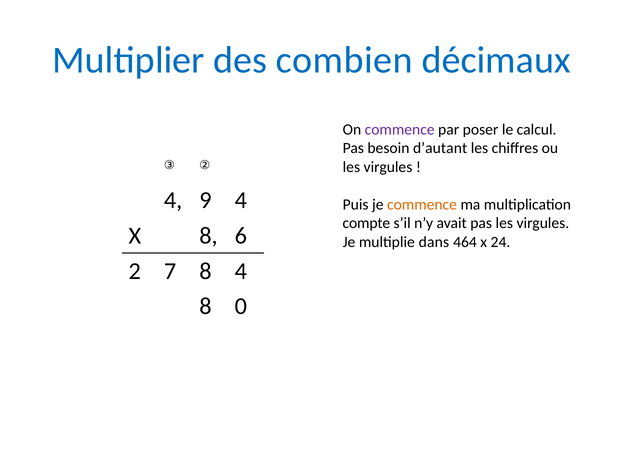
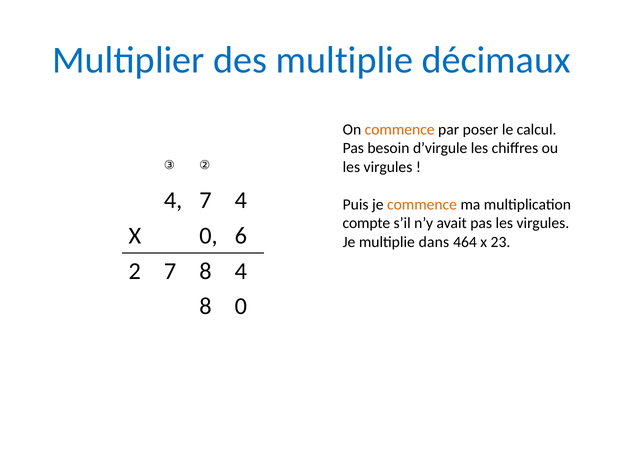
des combien: combien -> multiplie (344, 60)
commence colour: purple -> orange (400, 130)
d’autant: d’autant -> d’virgule (440, 148)
4 9: 9 -> 7 (205, 200)
X 8: 8 -> 0 (208, 236)
24: 24 -> 23 (500, 242)
